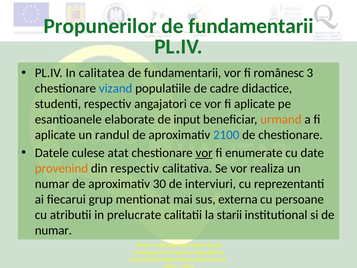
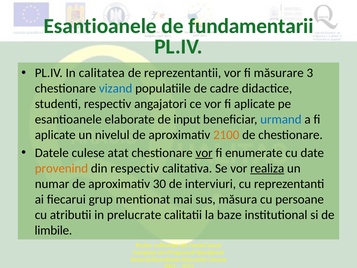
Propunerilor: Propunerilor -> Esantioanele (100, 26)
fundamentarii: fundamentarii -> reprezentantii (183, 73)
românesc: românesc -> măsurare (279, 73)
urmand colour: orange -> blue (281, 119)
randul: randul -> nivelul (112, 135)
2100 colour: blue -> orange (226, 135)
realiza underline: none -> present (267, 168)
externa: externa -> măsura (238, 199)
starii: starii -> baze (229, 215)
numar: numar -> limbile (53, 230)
